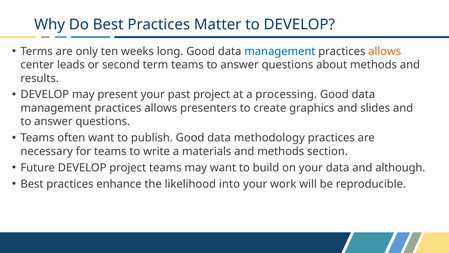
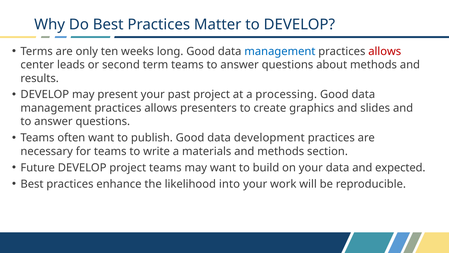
allows colour: orange -> red (385, 51)
methodology: methodology -> development (269, 138)
although: although -> expected (400, 167)
